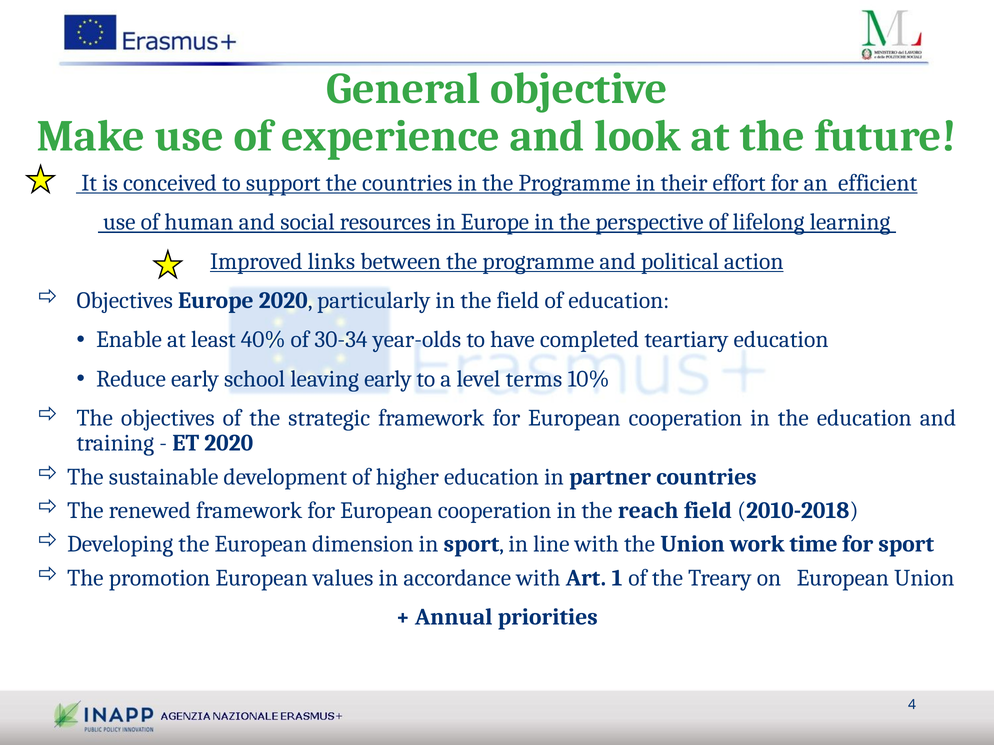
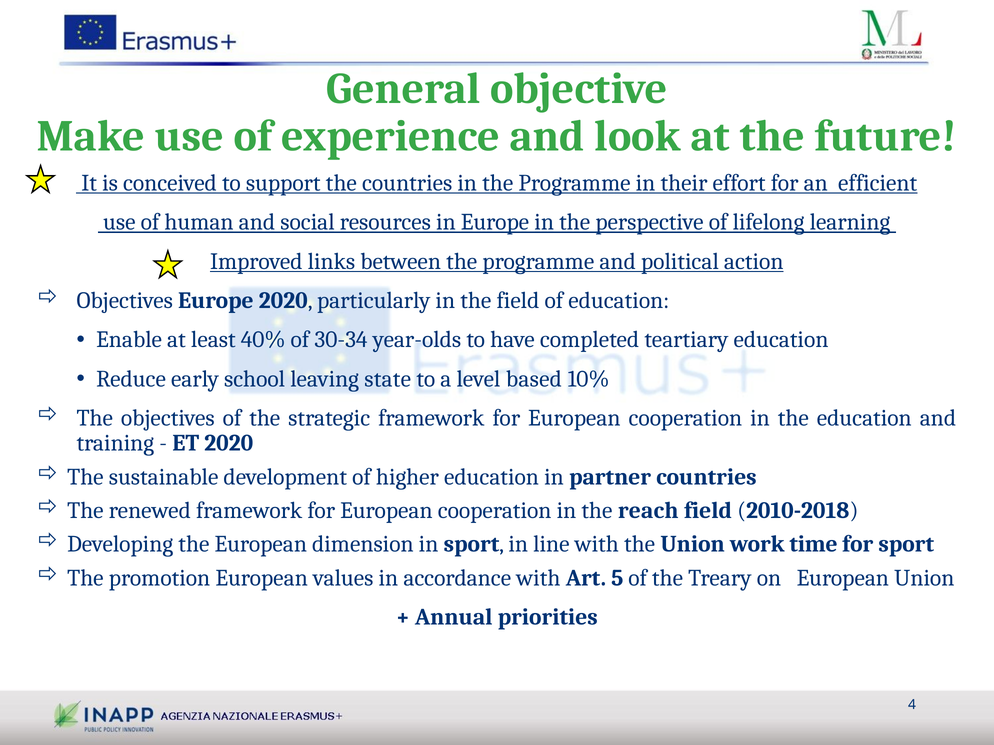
leaving early: early -> state (388, 379)
terms: terms -> based (534, 379)
1: 1 -> 5 (617, 578)
